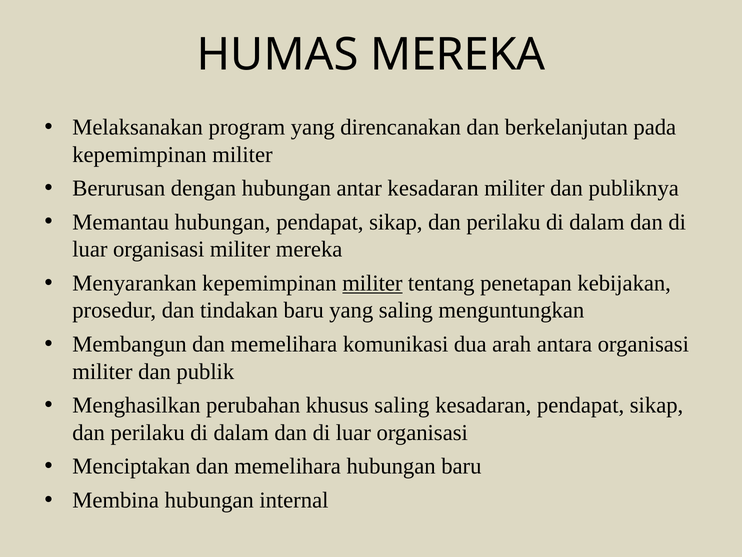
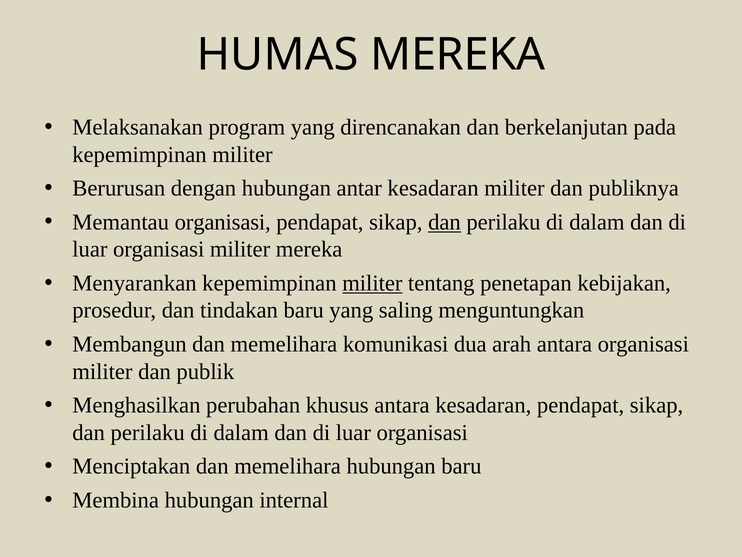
Memantau hubungan: hubungan -> organisasi (223, 222)
dan underline: none -> present (444, 222)
khusus saling: saling -> antara (402, 405)
